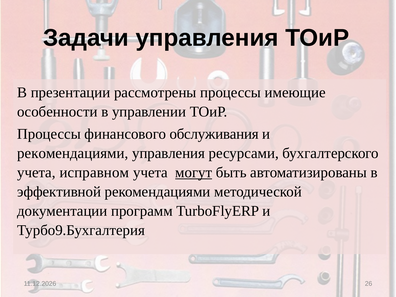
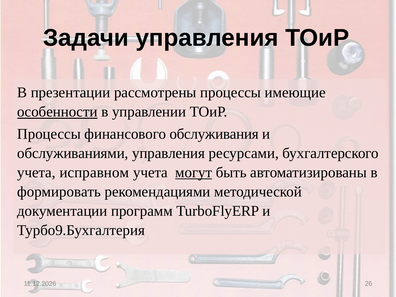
особенности underline: none -> present (57, 112)
рекомендациями: рекомендациями -> обслуживаниями (73, 153)
эффективной: эффективной -> формировать (59, 192)
